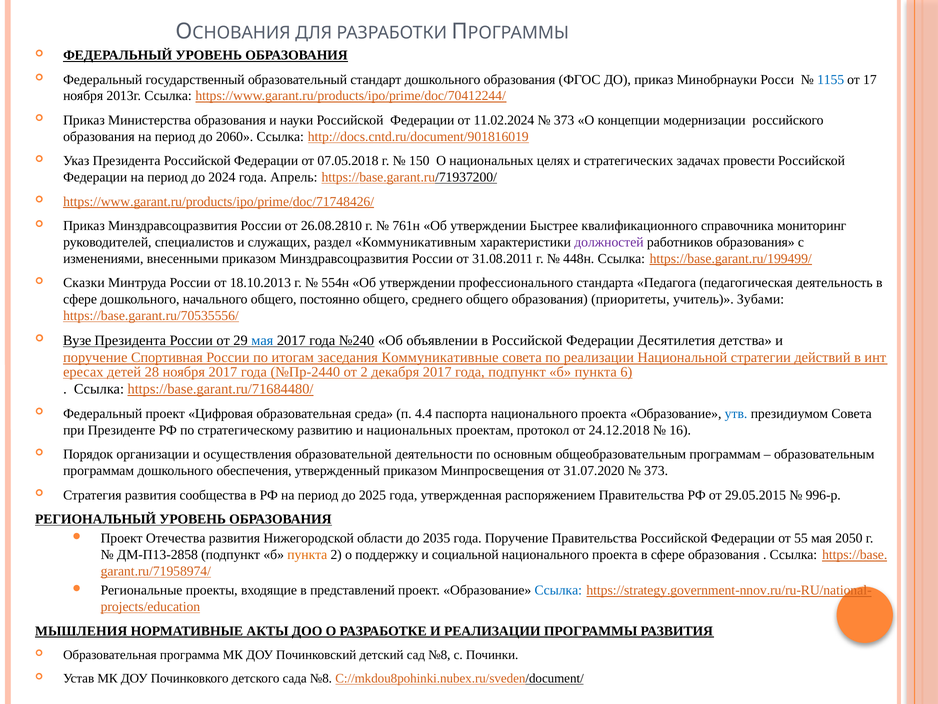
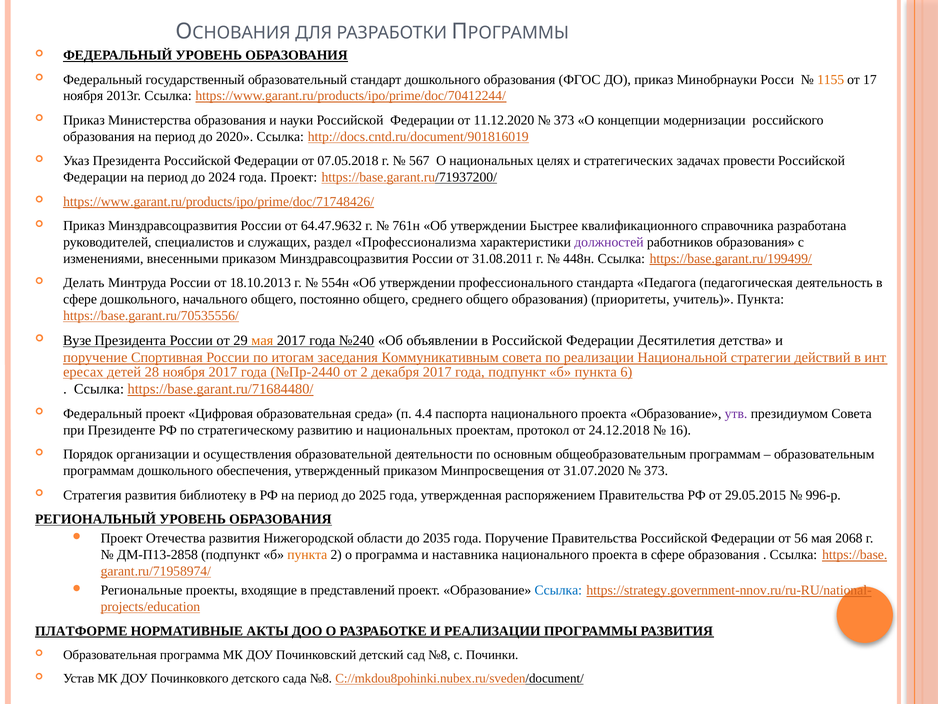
1155 colour: blue -> orange (831, 80)
11.02.2024: 11.02.2024 -> 11.12.2020 (504, 120)
2060: 2060 -> 2020 (235, 137)
150: 150 -> 567 (419, 161)
года Апрель: Апрель -> Проект (294, 177)
26.08.2810: 26.08.2810 -> 64.47.9632 (331, 226)
мониторинг: мониторинг -> разработана (812, 226)
Коммуникативным: Коммуникативным -> Профессионализма (416, 242)
Сказки: Сказки -> Делать (84, 283)
учитель Зубами: Зубами -> Пункта (761, 299)
мая colour: blue -> orange (262, 340)
Коммуникативные: Коммуникативные -> Коммуникативным (440, 357)
утв colour: blue -> purple (736, 413)
сообщества: сообщества -> библиотеку (213, 495)
55: 55 -> 56 (801, 538)
2050: 2050 -> 2068 (849, 538)
о поддержку: поддержку -> программа (387, 554)
социальной: социальной -> наставника (465, 554)
МЫШЛЕНИЯ: МЫШЛЕНИЯ -> ПЛАТФОРМЕ (81, 631)
